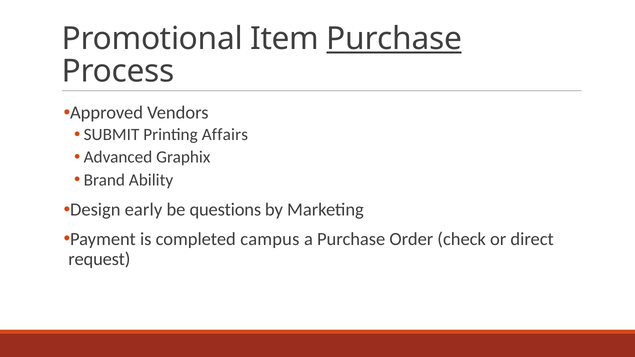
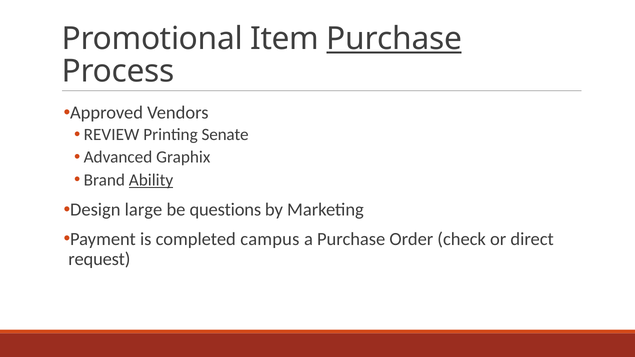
SUBMIT: SUBMIT -> REVIEW (112, 135)
Affairs: Affairs -> Senate (225, 135)
Ability underline: none -> present (151, 180)
early: early -> large (143, 210)
